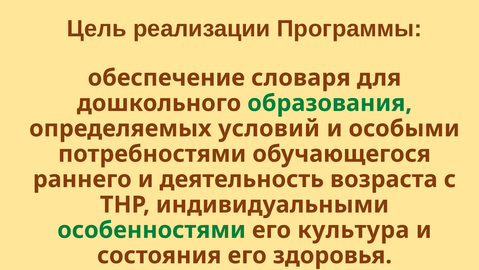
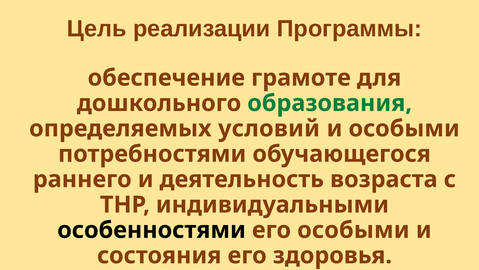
словаря: словаря -> грамоте (301, 78)
особенностями colour: green -> black (152, 230)
его культура: культура -> особыми (353, 230)
